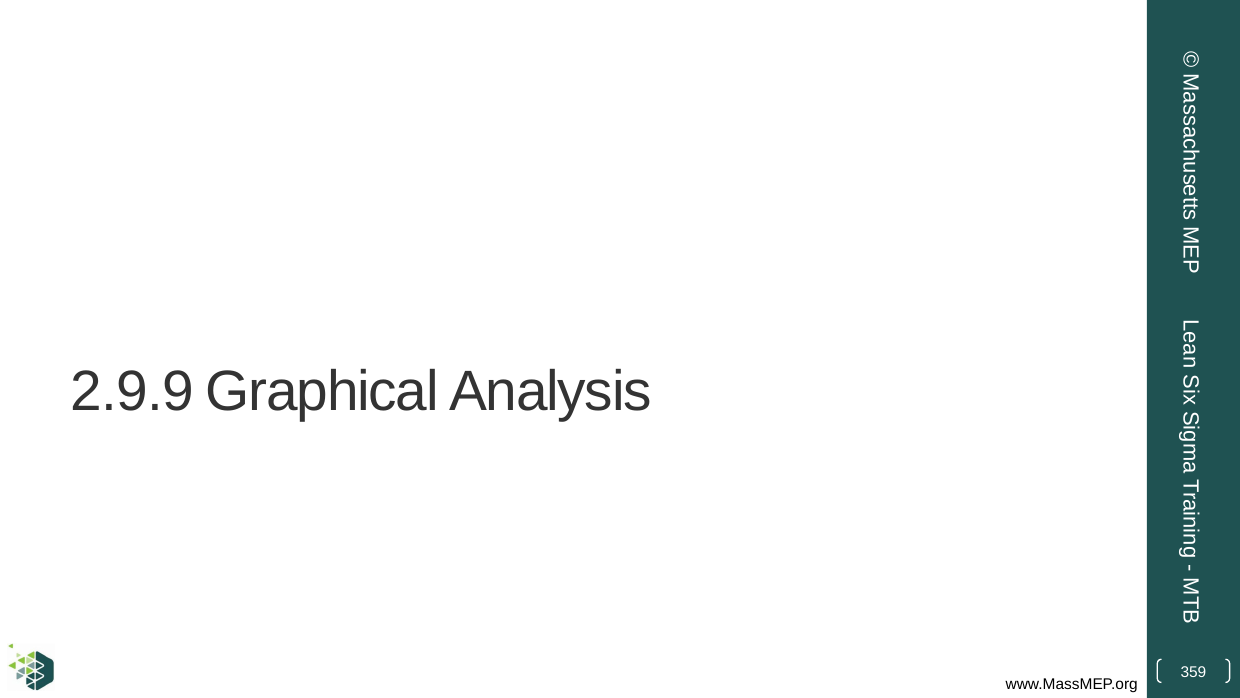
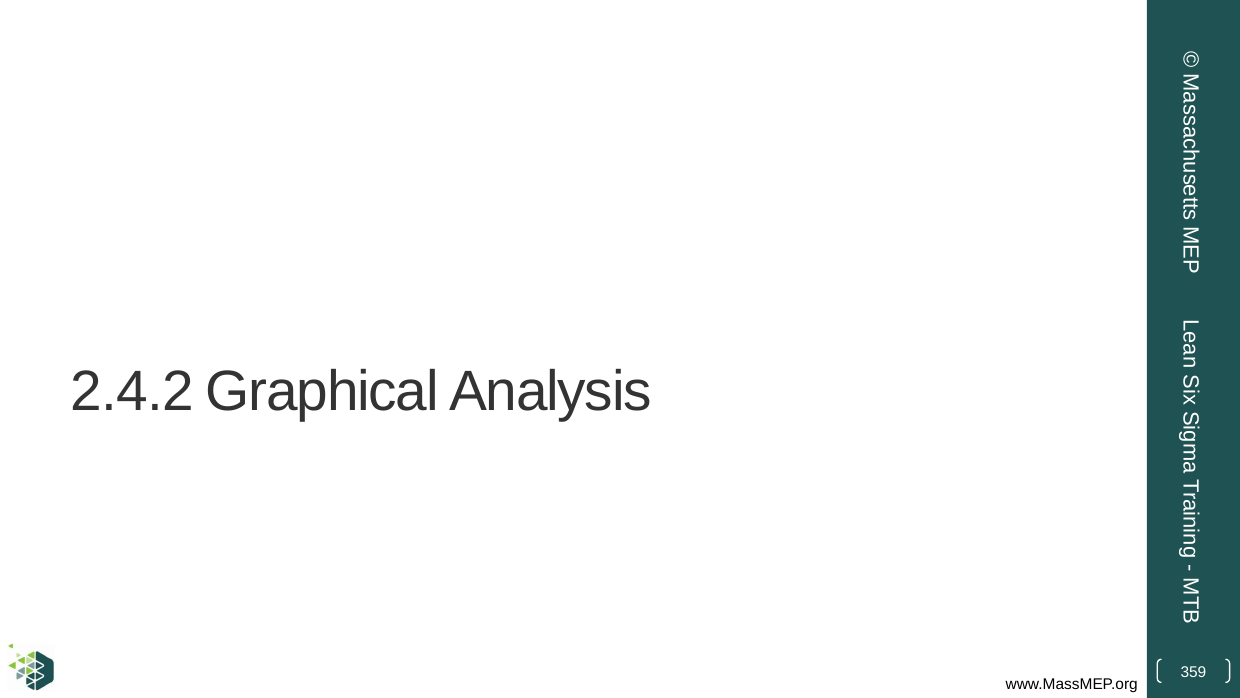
2.9.9: 2.9.9 -> 2.4.2 (132, 392)
